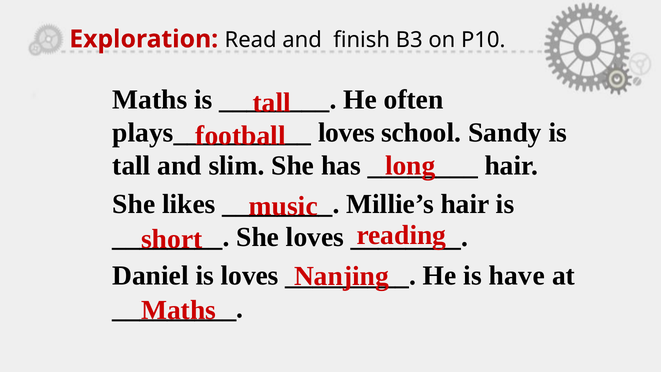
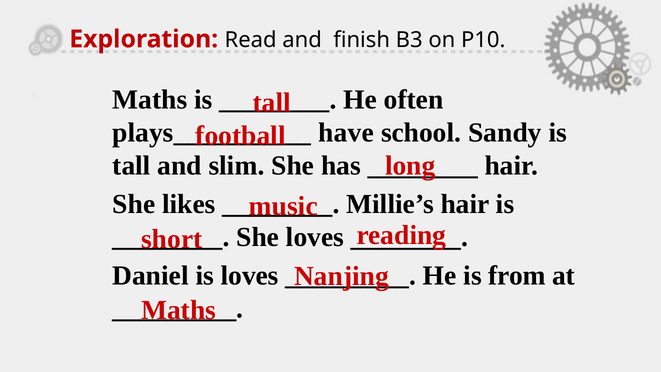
loves: loves -> have (346, 132)
have: have -> from (517, 276)
